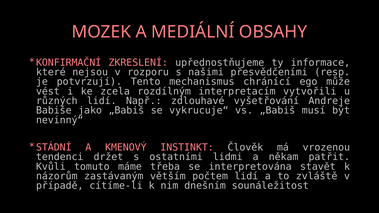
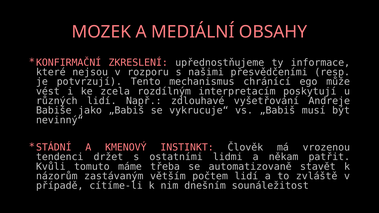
vytvořili: vytvořili -> poskytují (310, 91)
interpretována: interpretována -> automatizovaně (250, 167)
